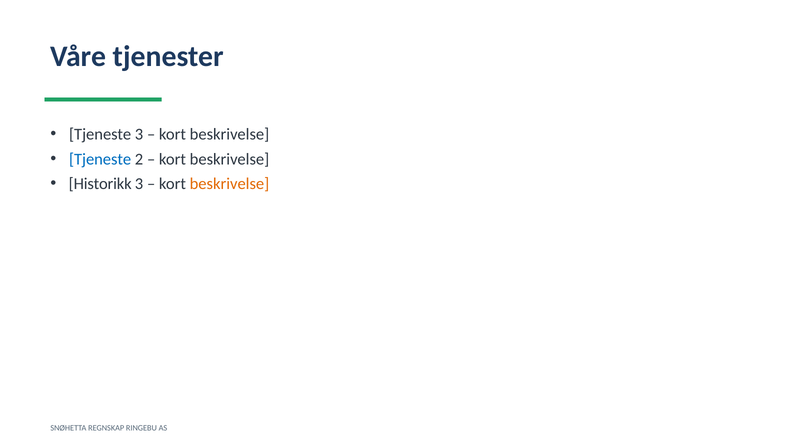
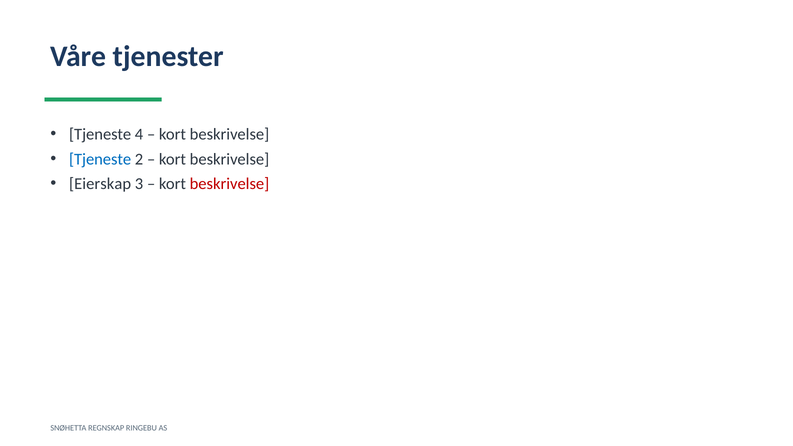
Tjeneste 3: 3 -> 4 (139, 134)
Historikk: Historikk -> Eierskap (100, 184)
beskrivelse colour: orange -> red (229, 184)
